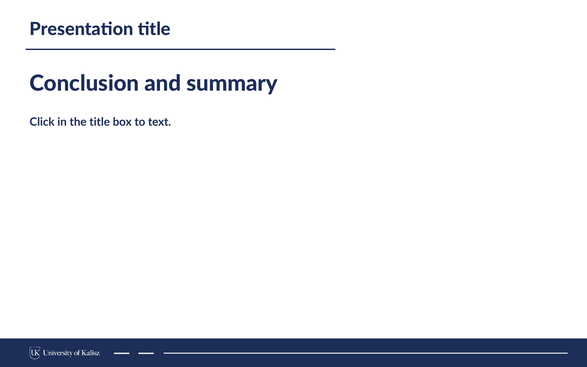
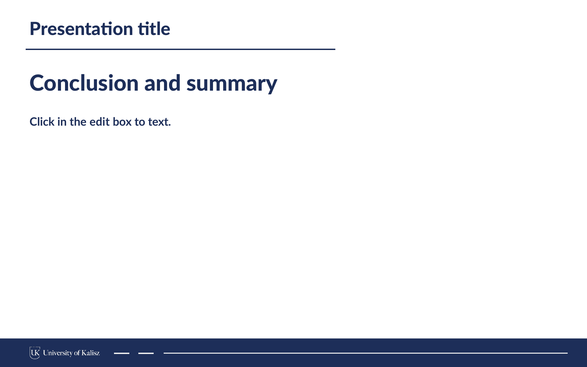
the title: title -> edit (100, 122)
